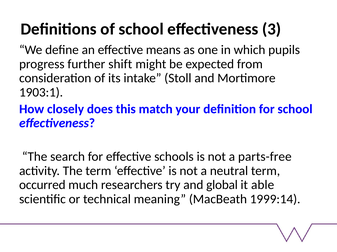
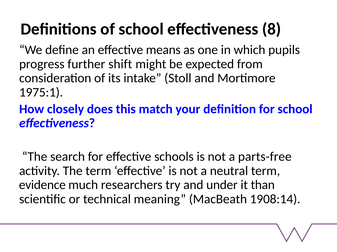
3: 3 -> 8 (272, 29)
1903:1: 1903:1 -> 1975:1 (41, 93)
occurred: occurred -> evidence (42, 185)
global: global -> under (222, 185)
able: able -> than (263, 185)
1999:14: 1999:14 -> 1908:14 (275, 200)
